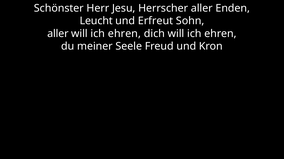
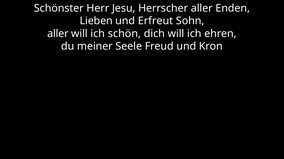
Leucht: Leucht -> Lieben (96, 21)
ehren: ehren -> schön (124, 34)
